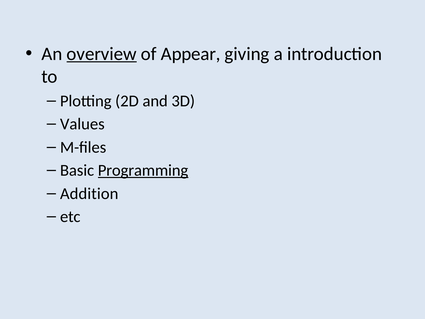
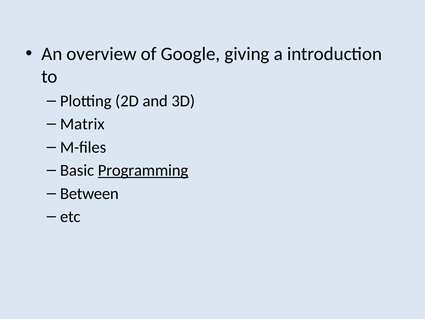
overview underline: present -> none (102, 54)
Appear: Appear -> Google (191, 54)
Values: Values -> Matrix (82, 124)
Addition: Addition -> Between (89, 193)
